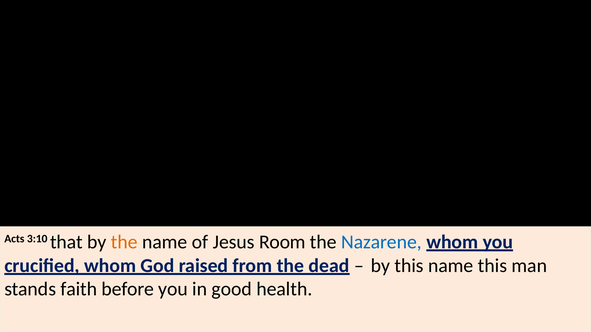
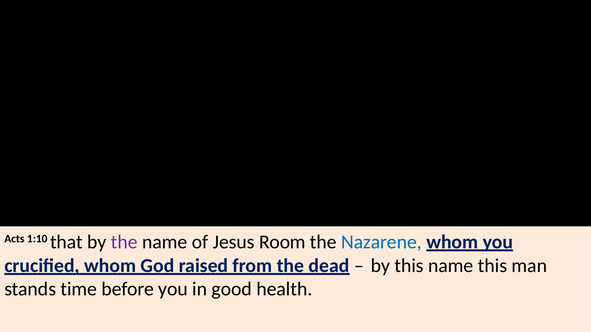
3:10: 3:10 -> 1:10 (37, 239)
the colour: orange -> purple (124, 242)
faith: faith -> time (79, 290)
